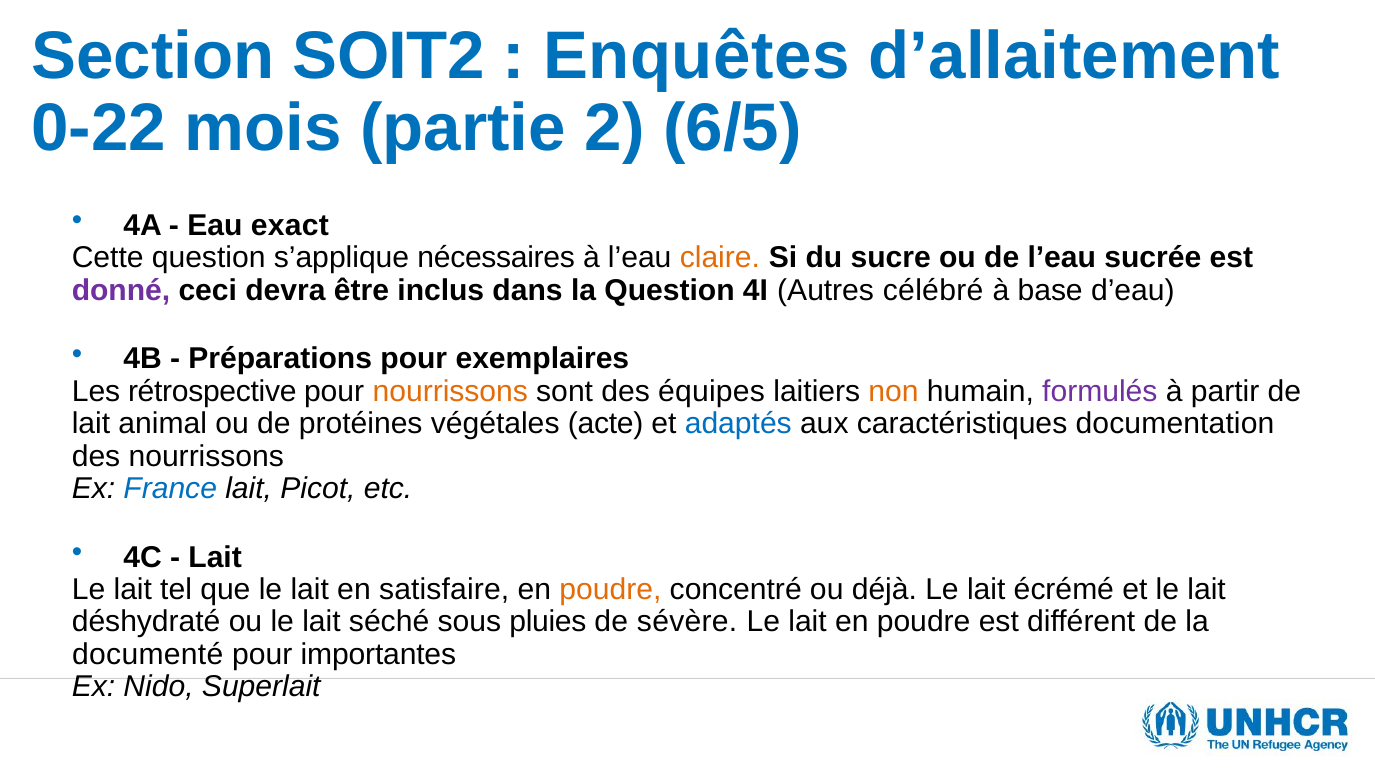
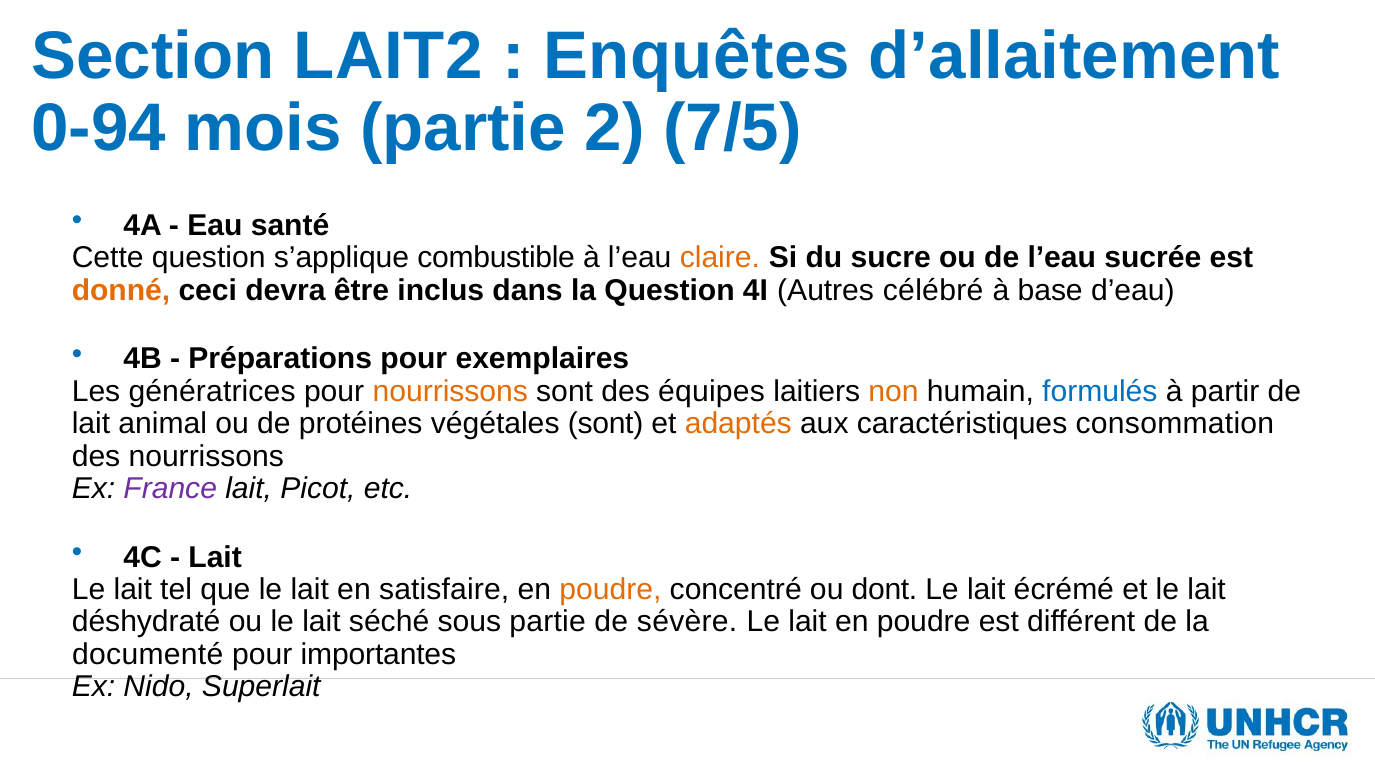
SOIT2: SOIT2 -> LAIT2 (388, 56)
0-22: 0-22 -> 0-94 (99, 129)
6/5: 6/5 -> 7/5 (732, 129)
exact: exact -> santé (290, 225)
nécessaires: nécessaires -> combustible (496, 258)
donné colour: purple -> orange (121, 290)
rétrospective: rétrospective -> génératrices (212, 391)
formulés colour: purple -> blue (1100, 391)
végétales acte: acte -> sont (606, 424)
adaptés colour: blue -> orange (738, 424)
documentation: documentation -> consommation (1175, 424)
France colour: blue -> purple (170, 489)
déjà: déjà -> dont (884, 590)
sous pluies: pluies -> partie (548, 622)
